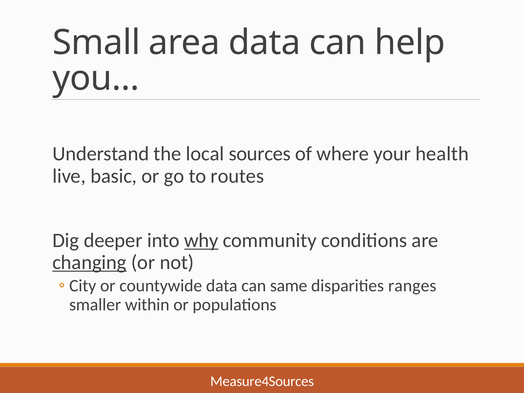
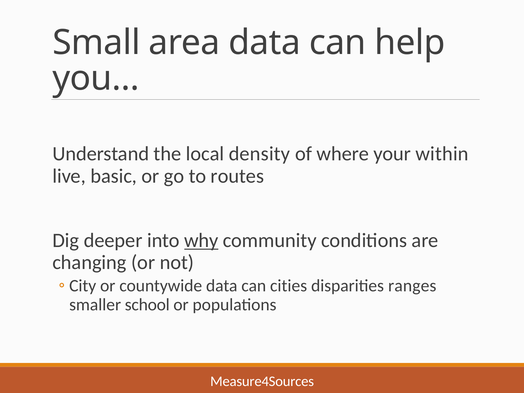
sources: sources -> density (259, 154)
health: health -> within (442, 154)
changing underline: present -> none (89, 262)
same: same -> cities (289, 286)
within: within -> school (147, 305)
